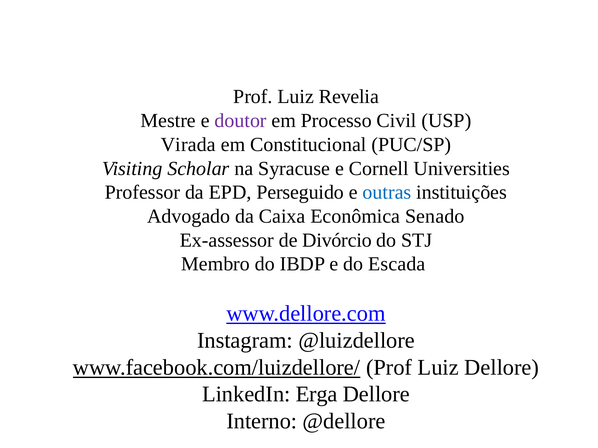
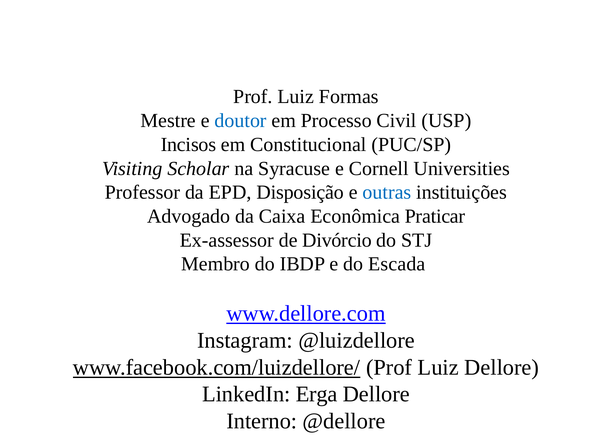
Revelia: Revelia -> Formas (349, 97)
doutor colour: purple -> blue (241, 121)
Virada: Virada -> Incisos (188, 145)
Perseguido: Perseguido -> Disposição (300, 193)
Senado: Senado -> Praticar (435, 217)
